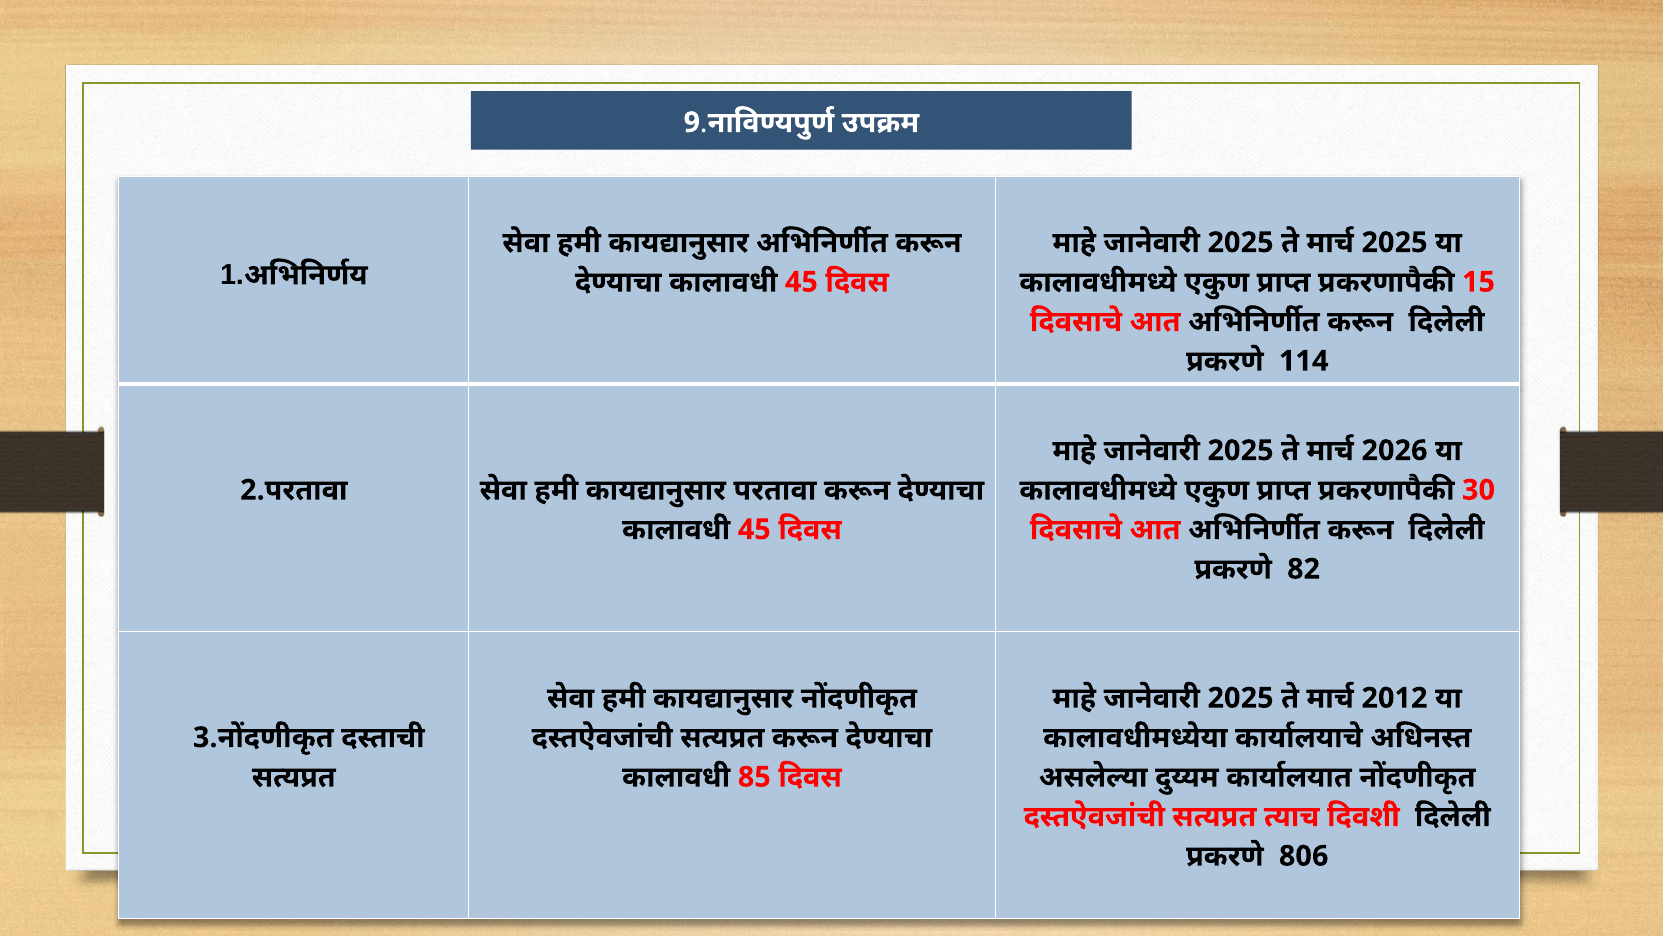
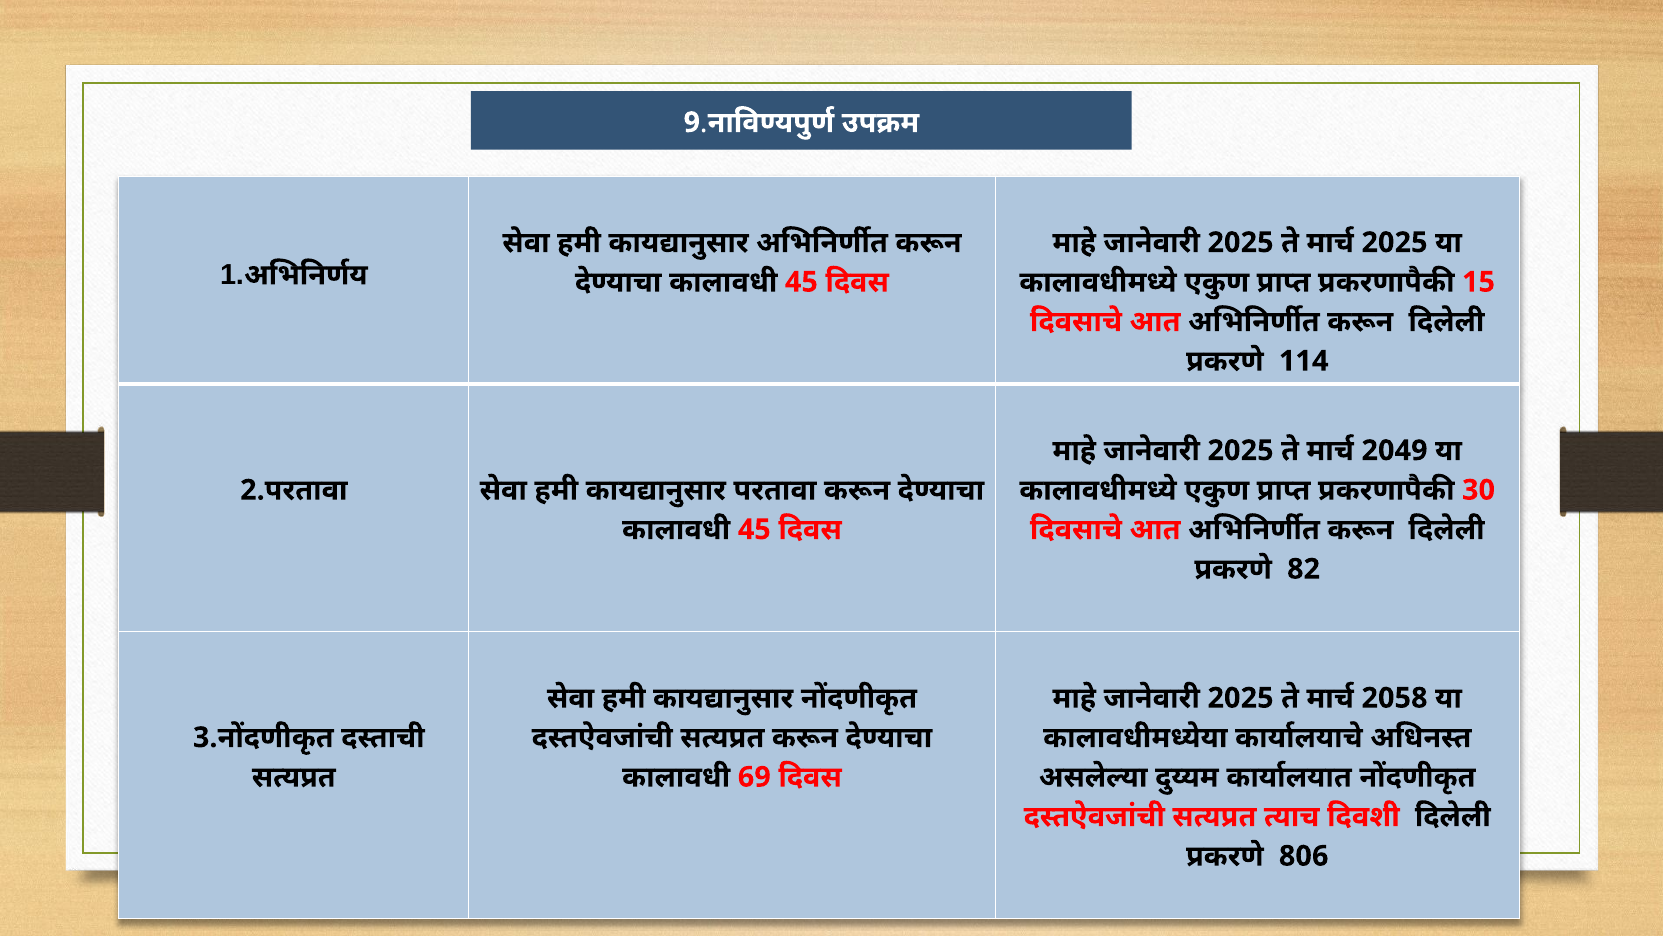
2026: 2026 -> 2049 (1395, 450)
2012: 2012 -> 2058 (1395, 698)
85: 85 -> 69 (754, 777)
